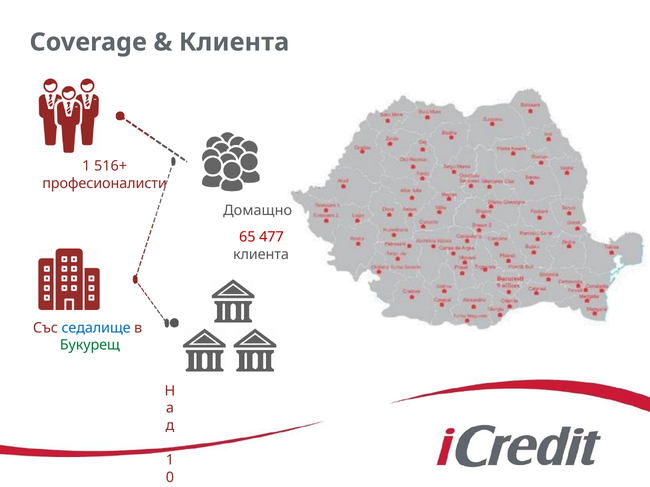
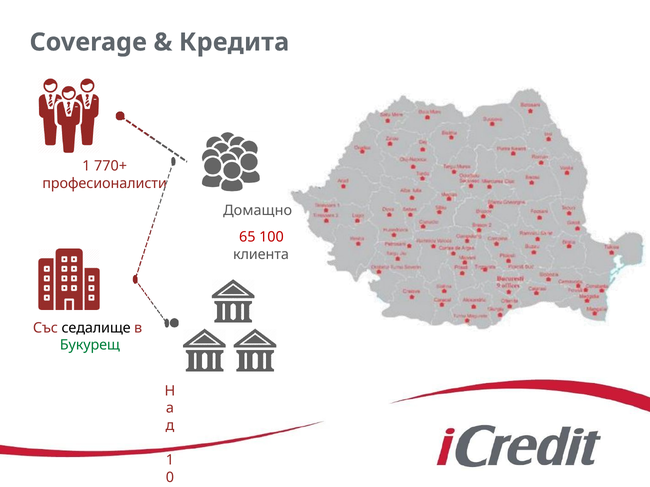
Клиента: Клиента -> Кредита (234, 42)
516+: 516+ -> 770+ (111, 166)
477: 477 -> 100 (271, 237)
седалище colour: blue -> black (96, 328)
